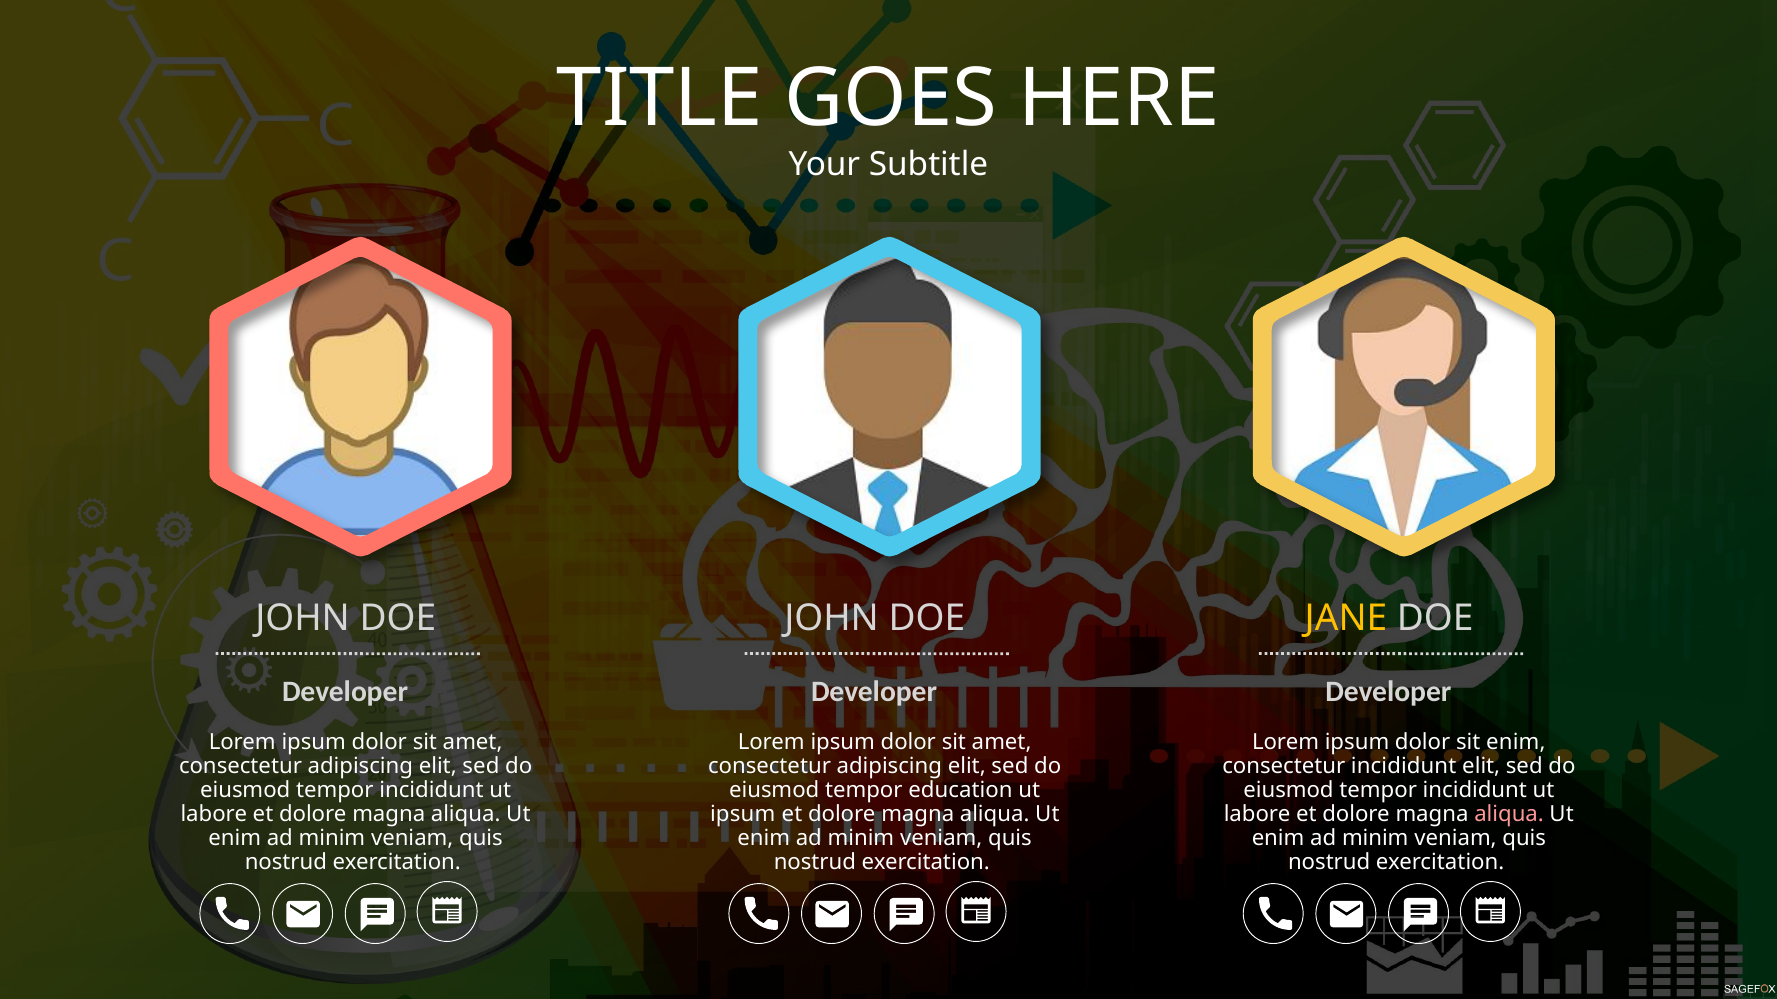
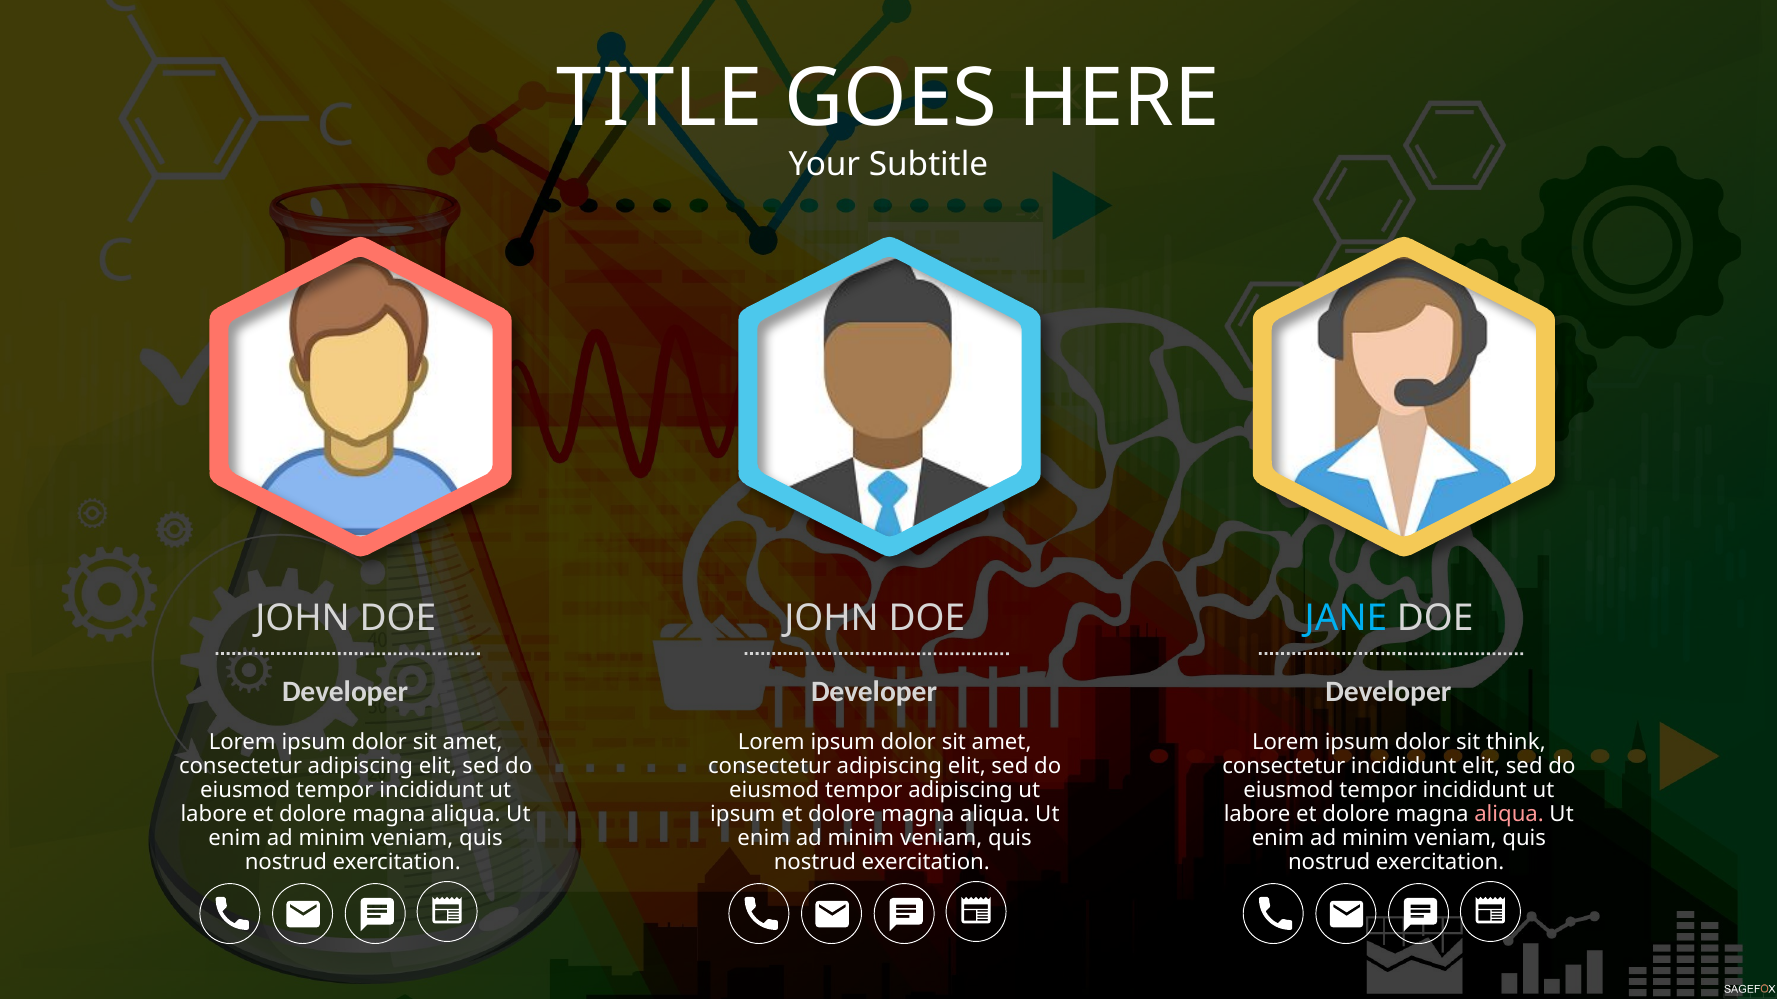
JANE colour: yellow -> light blue (1346, 618)
sit enim: enim -> think (1516, 742)
tempor education: education -> adipiscing (961, 790)
